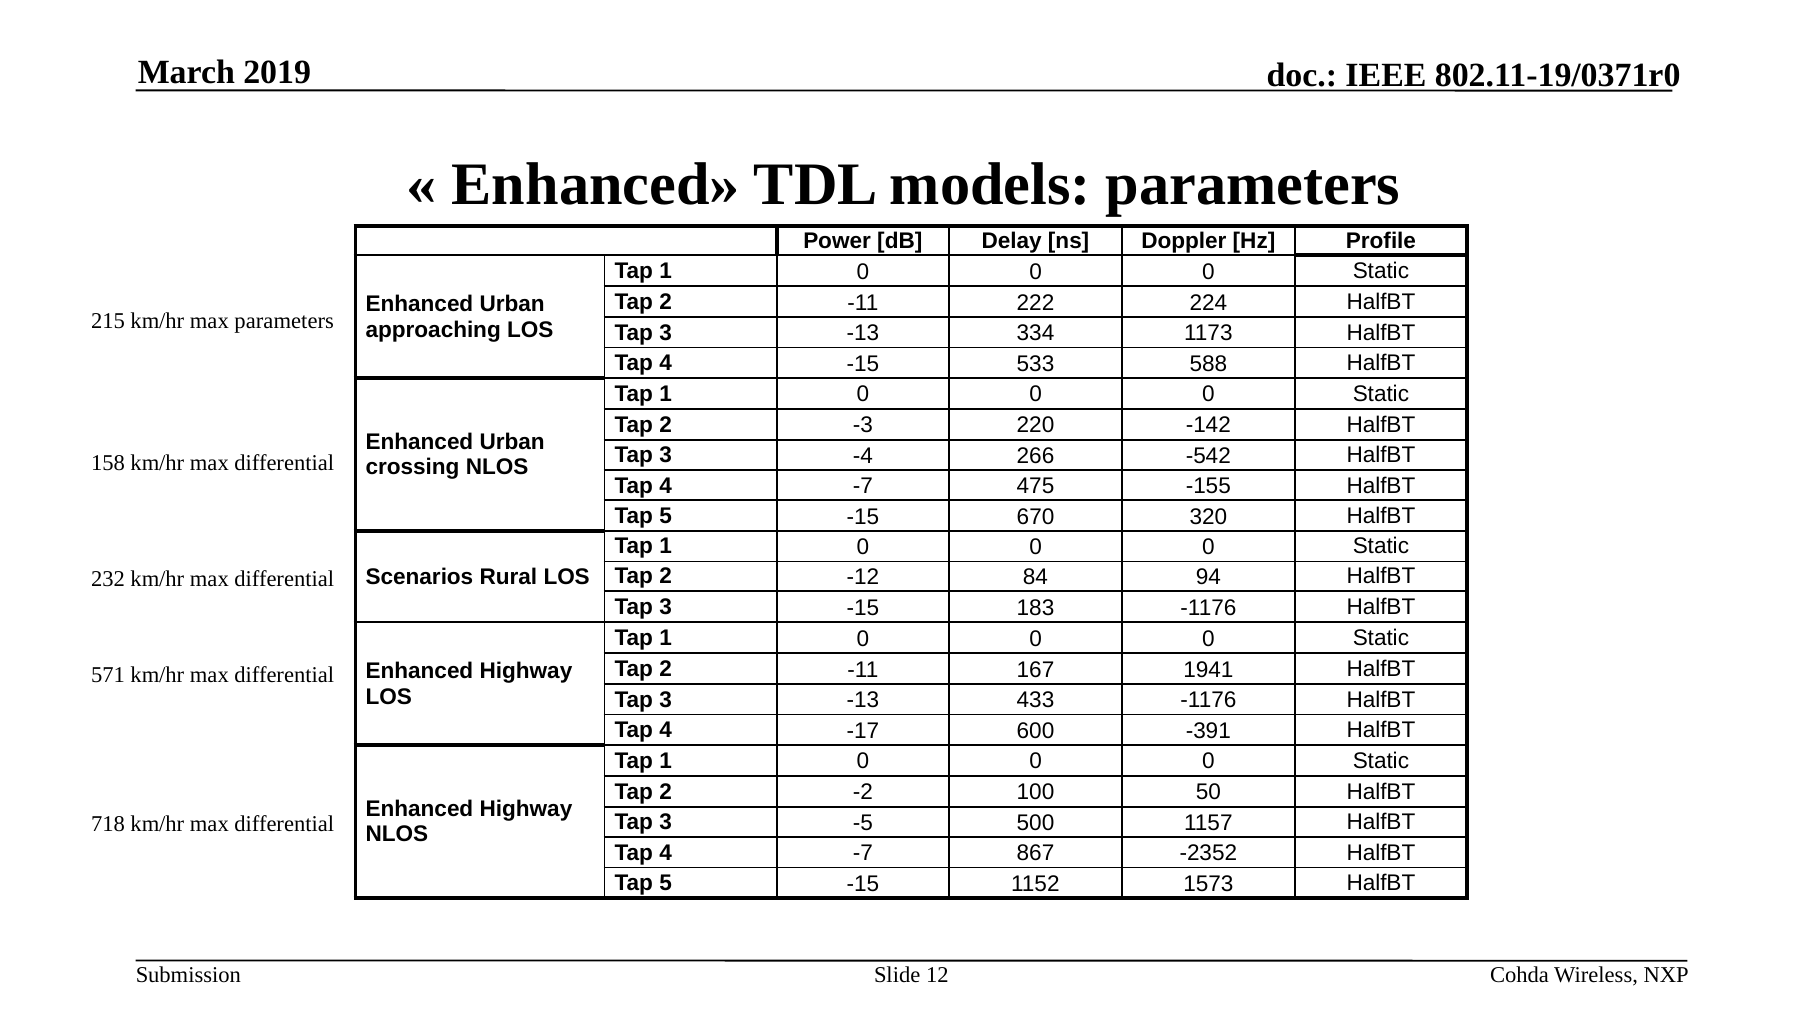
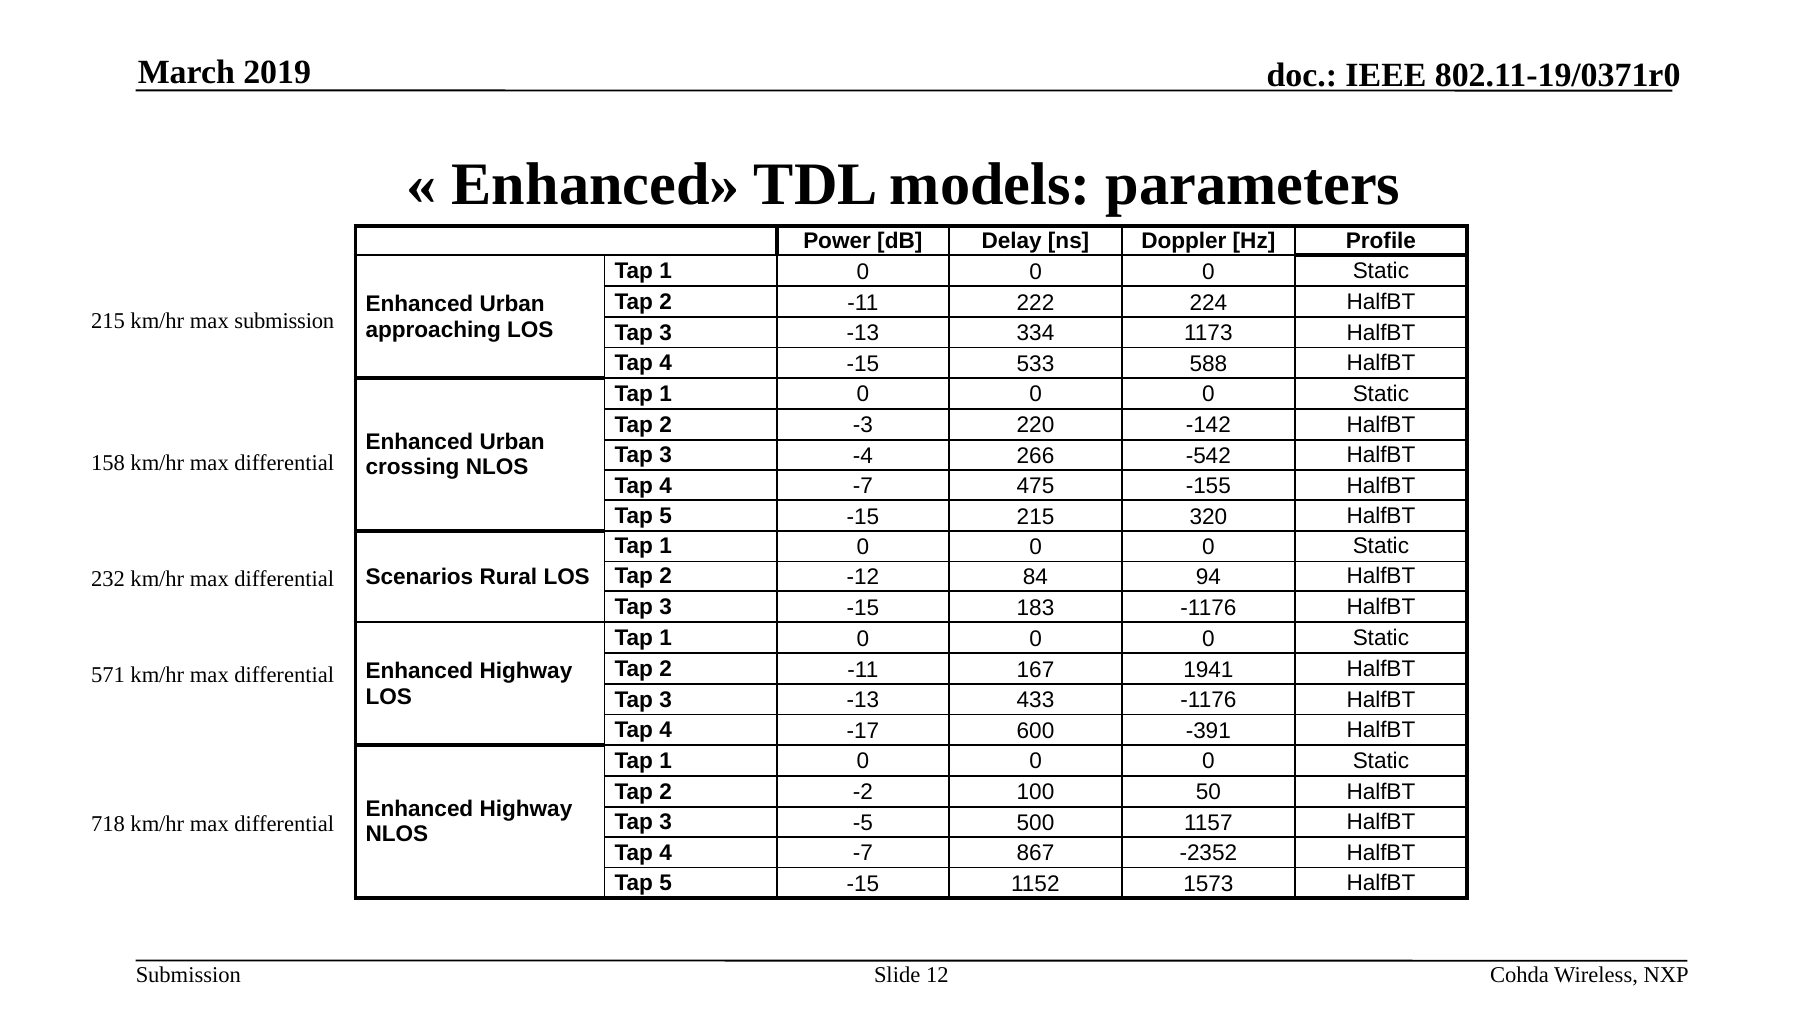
max parameters: parameters -> submission (284, 321)
-15 670: 670 -> 215 (1036, 517)
